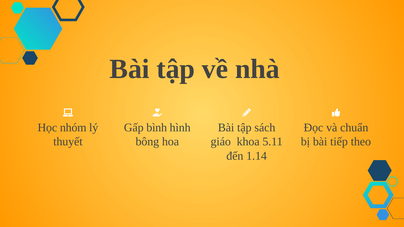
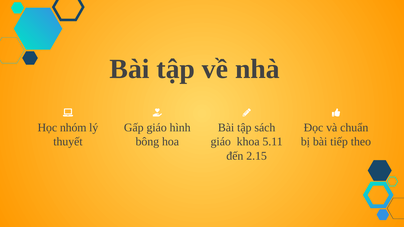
Gấp bình: bình -> giáo (157, 128)
1.14: 1.14 -> 2.15 (257, 156)
